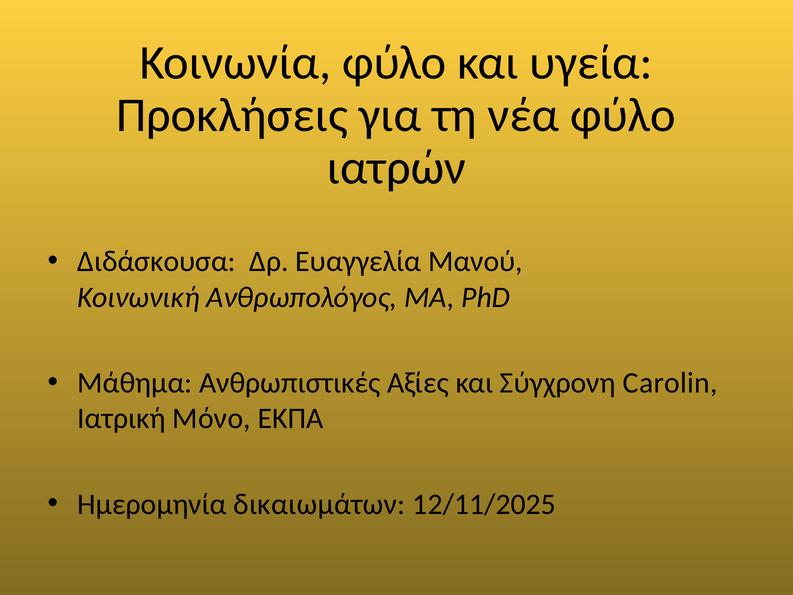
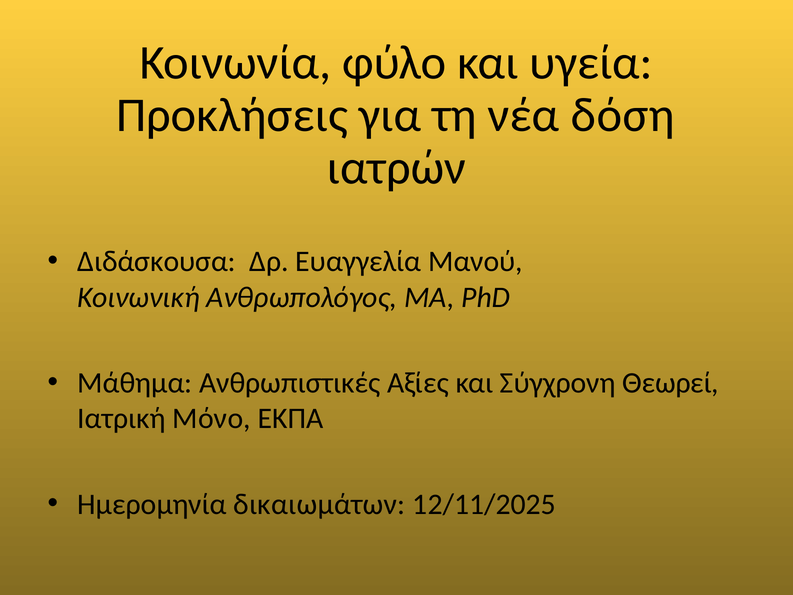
νέα φύλο: φύλο -> δόση (623, 115)
Carolin: Carolin -> Θεωρεί (671, 383)
